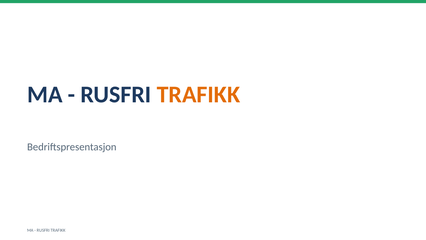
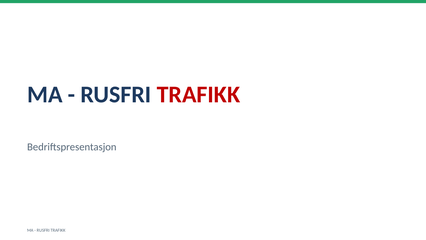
TRAFIKK colour: orange -> red (198, 94)
